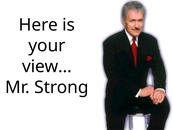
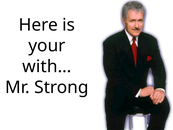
view…: view… -> with… (47, 66)
